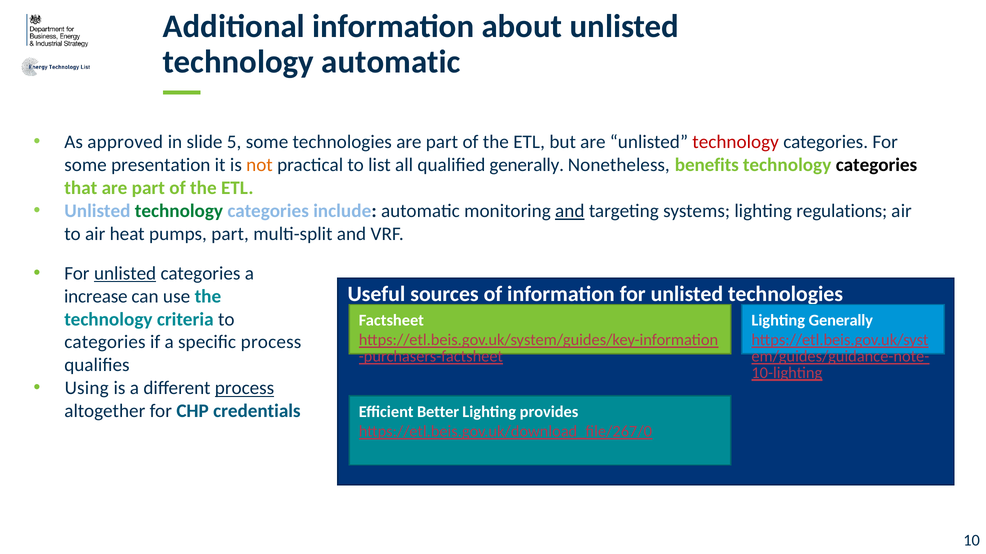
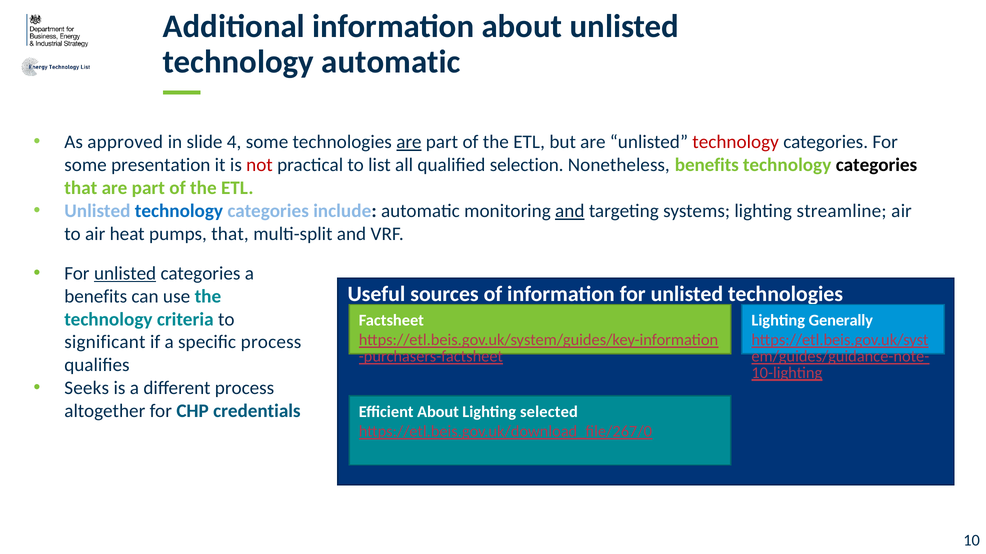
5: 5 -> 4 (234, 142)
are underline: none -> present (409, 142)
not colour: orange -> red (259, 165)
qualified generally: generally -> selection (527, 165)
technology colour: green -> blue (179, 211)
regulations: regulations -> streamline (842, 211)
pumps part: part -> that (230, 234)
increase: increase -> benefits (96, 297)
categories: categories -> significant (105, 343)
Using: Using -> Seeks (87, 389)
process underline: present -> none (245, 389)
Efficient Better: Better -> About (438, 412)
provides: provides -> selected (549, 412)
